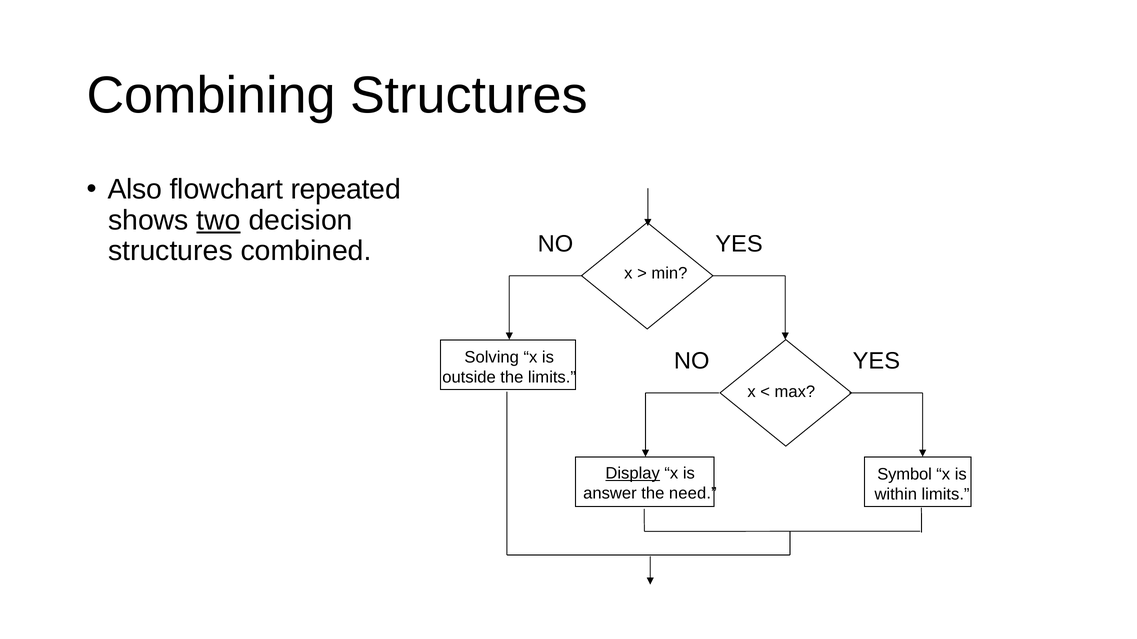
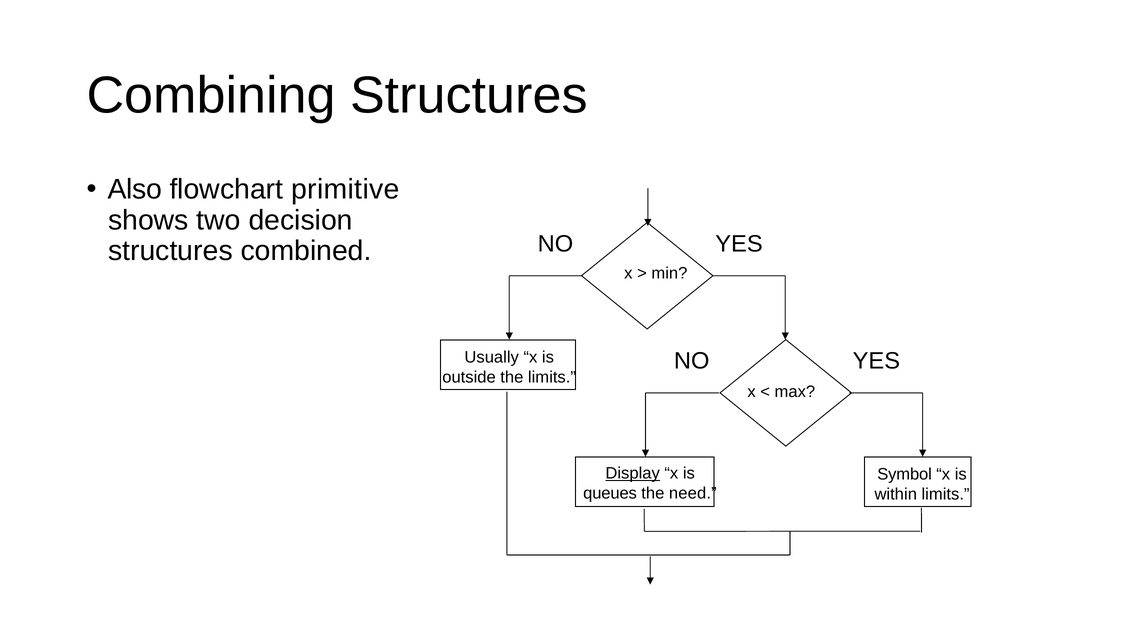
repeated: repeated -> primitive (345, 190)
two underline: present -> none (219, 220)
Solving: Solving -> Usually (492, 358)
answer: answer -> queues (610, 494)
